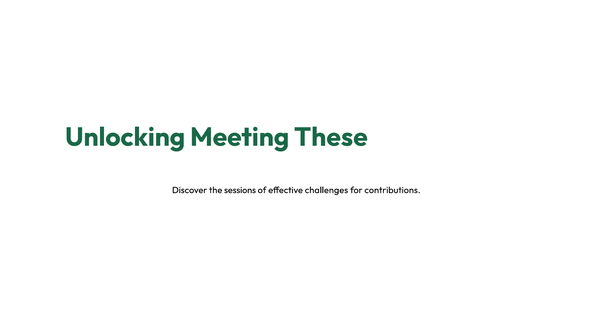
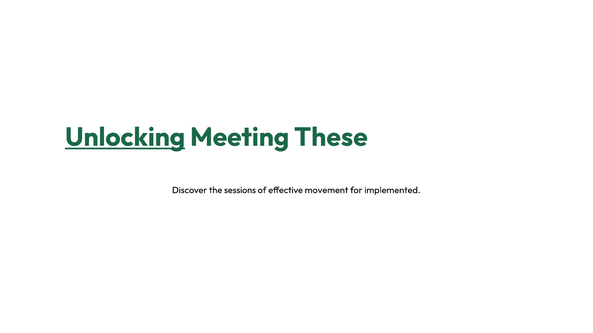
Unlocking underline: none -> present (125, 137)
challenges: challenges -> movement (327, 190)
contributions: contributions -> implemented (392, 190)
